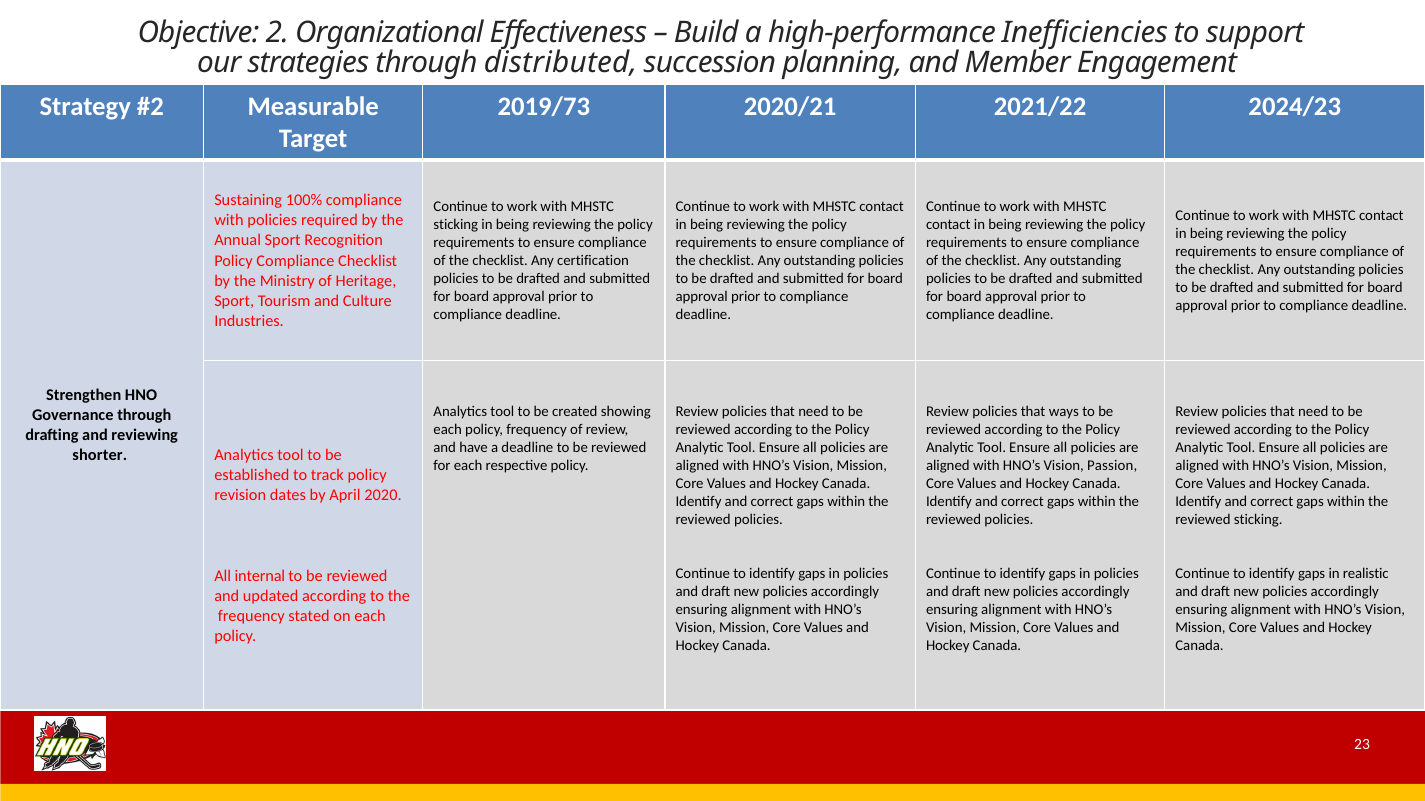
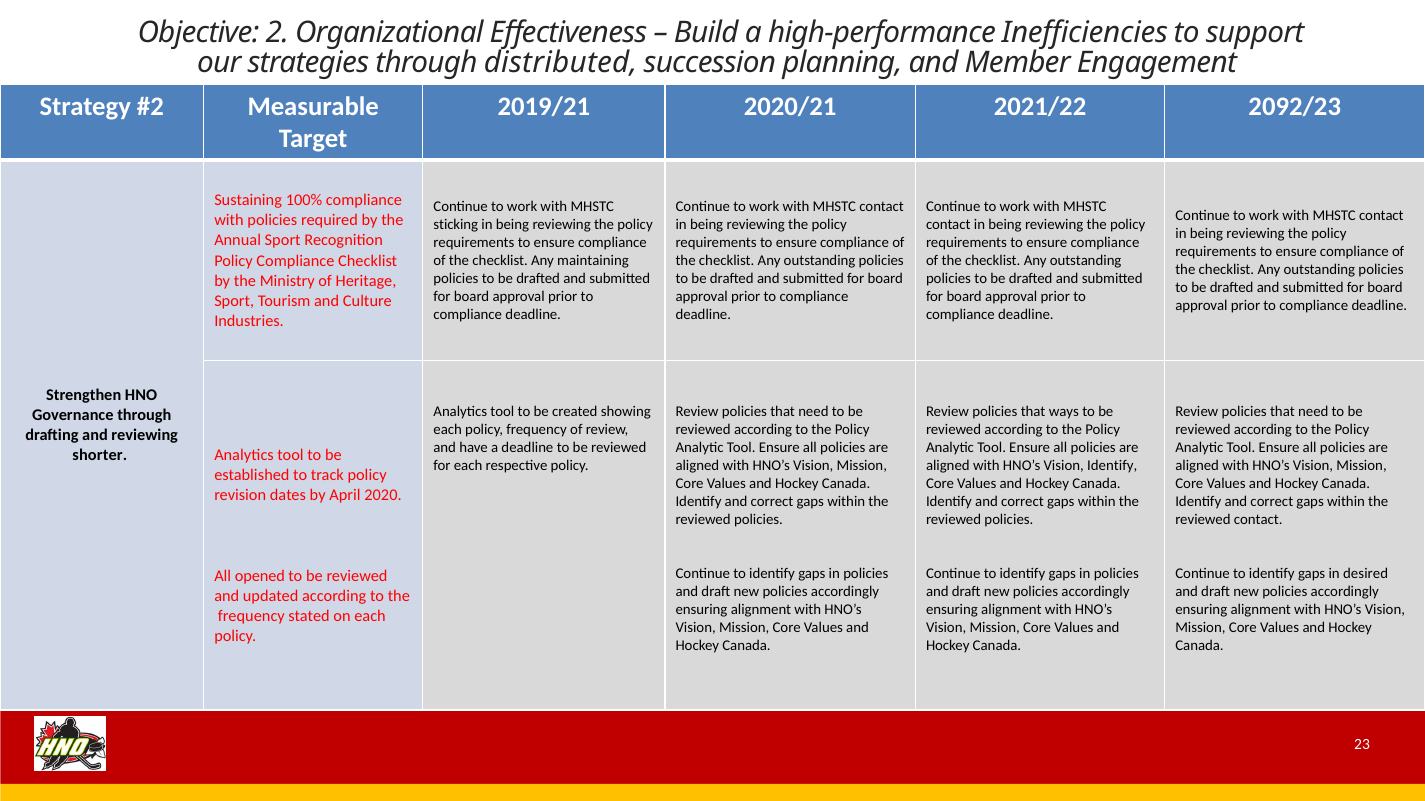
2019/73: 2019/73 -> 2019/21 (544, 106)
2024/23: 2024/23 -> 2092/23 (1295, 106)
certification: certification -> maintaining (593, 261)
Vision Passion: Passion -> Identify (1112, 466)
reviewed sticking: sticking -> contact (1258, 520)
realistic: realistic -> desired (1366, 574)
internal: internal -> opened (260, 576)
